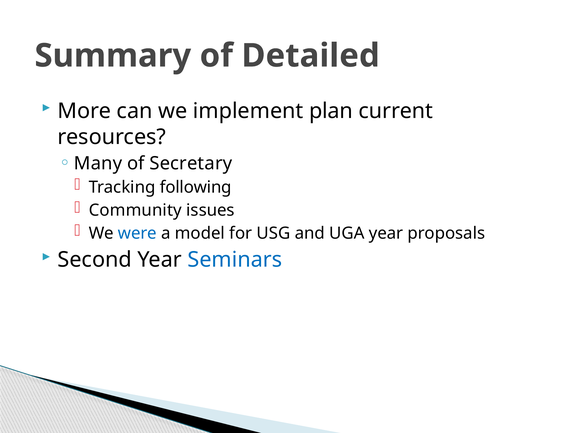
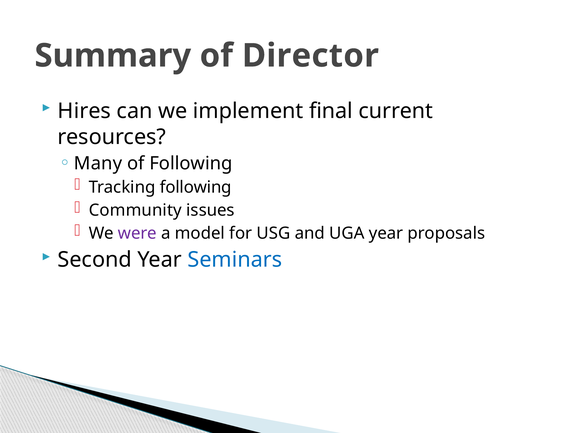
Detailed: Detailed -> Director (310, 56)
More: More -> Hires (84, 111)
plan: plan -> final (331, 111)
of Secretary: Secretary -> Following (191, 163)
were colour: blue -> purple (137, 233)
